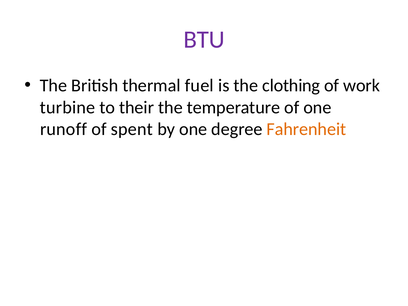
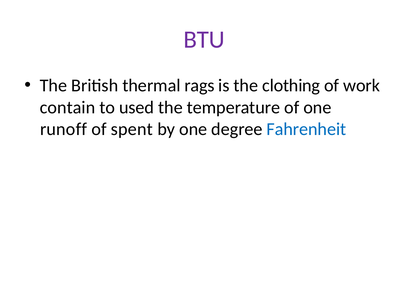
fuel: fuel -> rags (200, 86)
turbine: turbine -> contain (68, 107)
their: their -> used (137, 107)
Fahrenheit colour: orange -> blue (306, 129)
